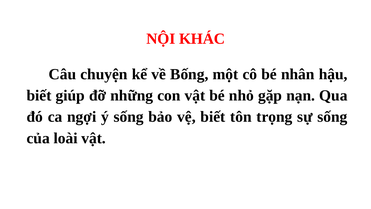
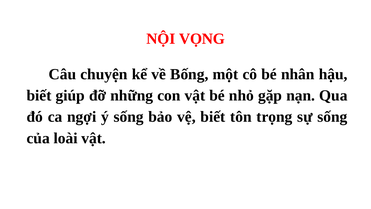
KHÁC: KHÁC -> VỌNG (202, 39)
